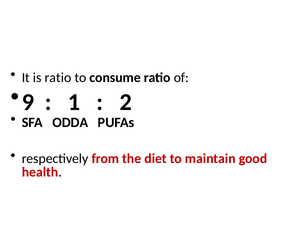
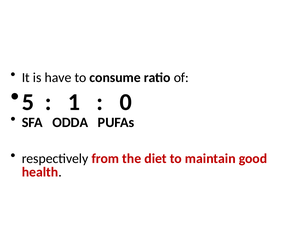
is ratio: ratio -> have (58, 78)
9: 9 -> 5 (28, 102)
2: 2 -> 0 (126, 102)
